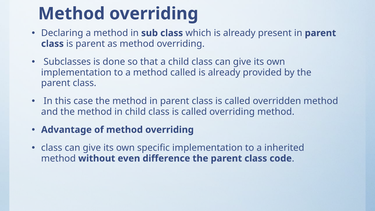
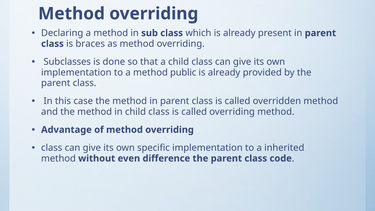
is parent: parent -> braces (90, 44)
method called: called -> public (183, 72)
